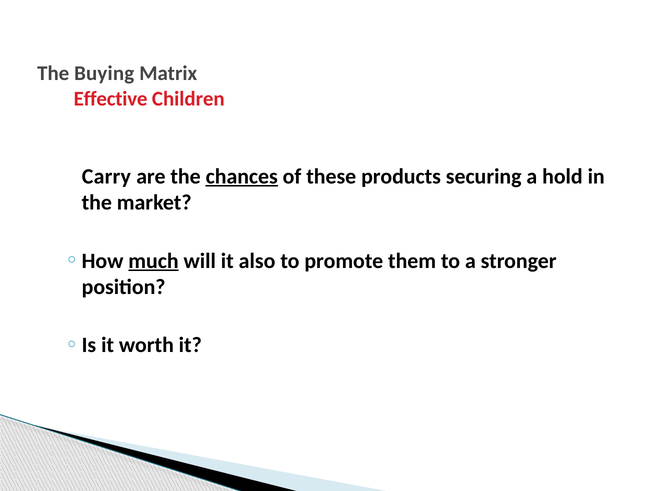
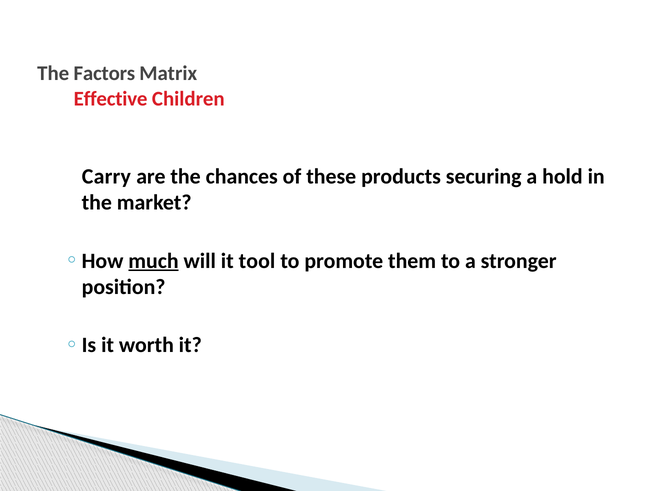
Buying: Buying -> Factors (104, 74)
chances underline: present -> none (242, 177)
also: also -> tool (257, 261)
